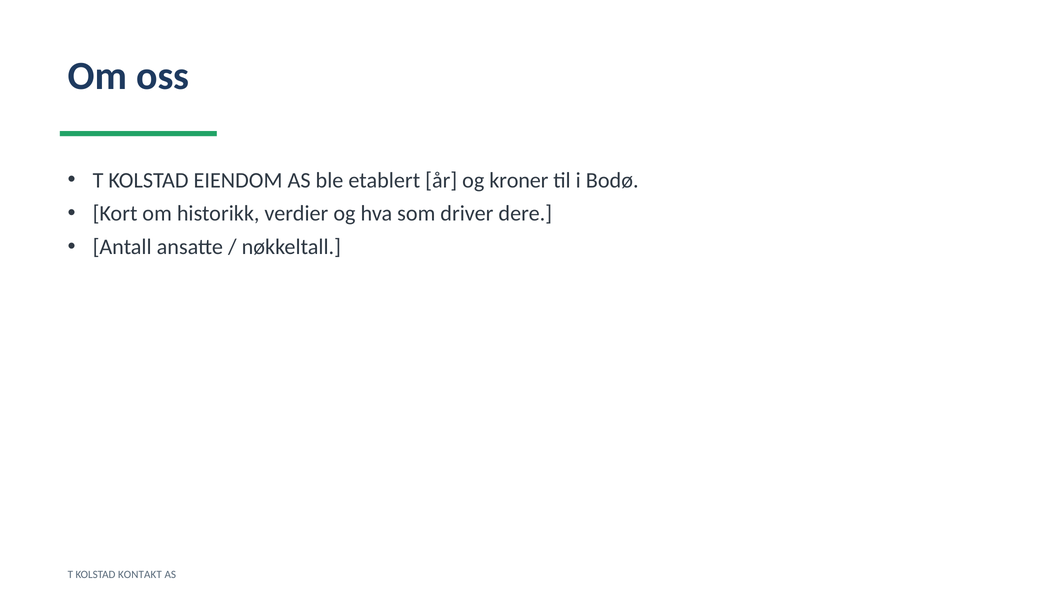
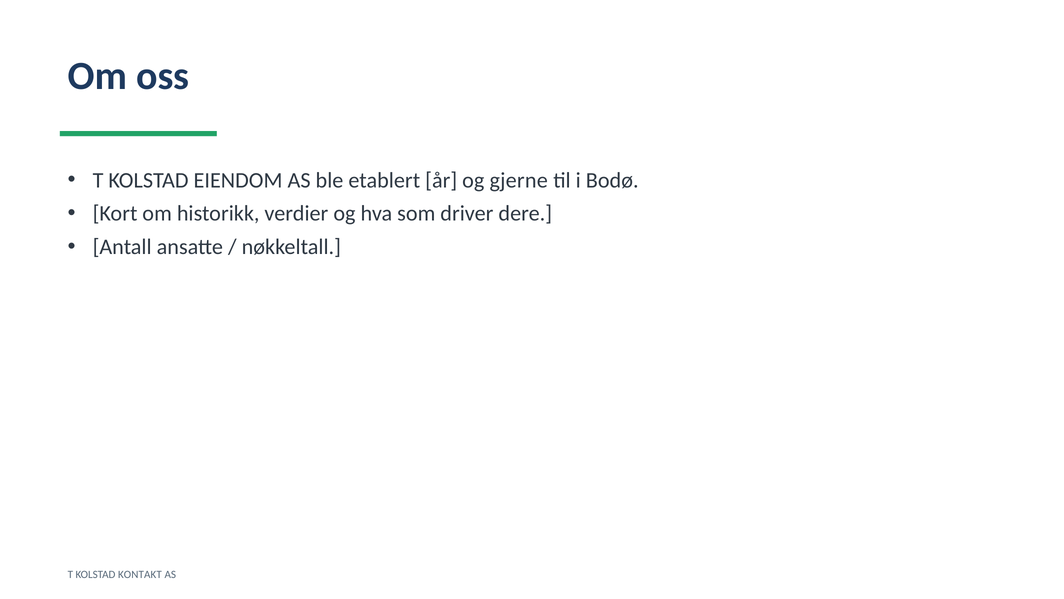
kroner: kroner -> gjerne (519, 180)
